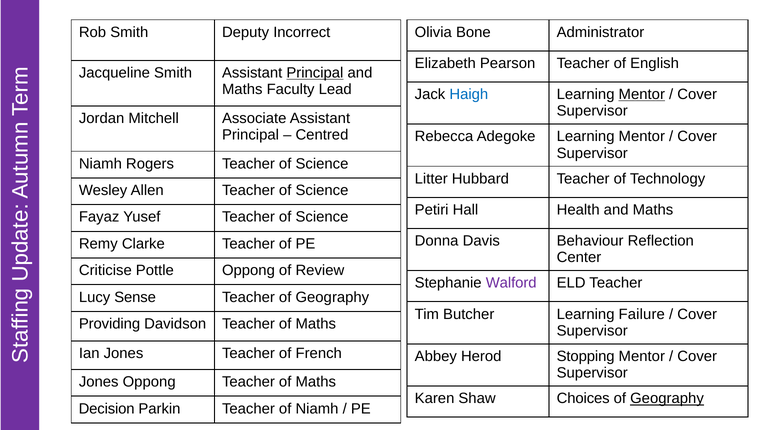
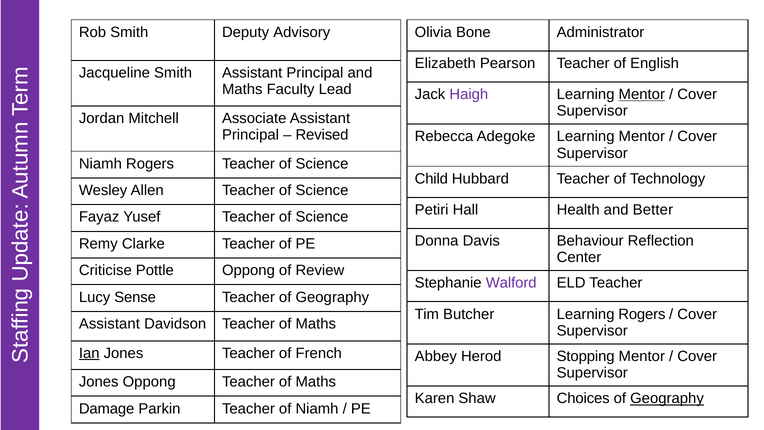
Incorrect: Incorrect -> Advisory (302, 32)
Principal underline: present -> none (315, 73)
Haigh colour: blue -> purple (469, 94)
Centred: Centred -> Revised (322, 135)
Litter: Litter -> Child (431, 179)
Health and Maths: Maths -> Better (653, 210)
Learning Failure: Failure -> Rogers (642, 314)
Providing: Providing -> Assistant (109, 324)
Ian underline: none -> present (89, 353)
Decision: Decision -> Damage (107, 408)
